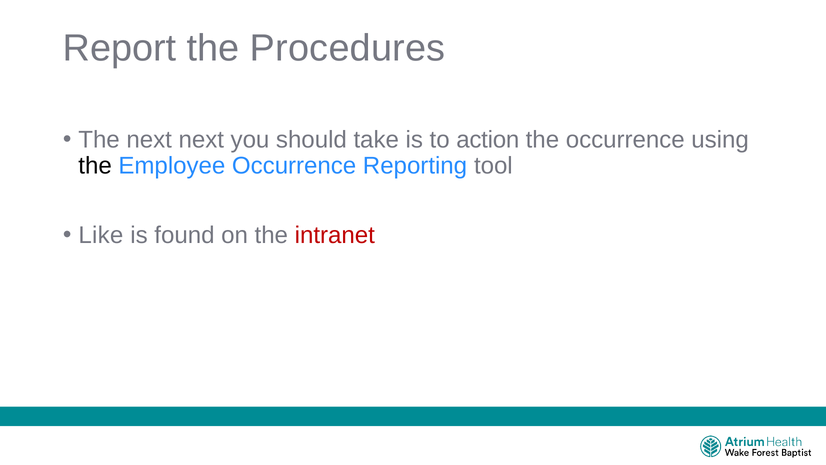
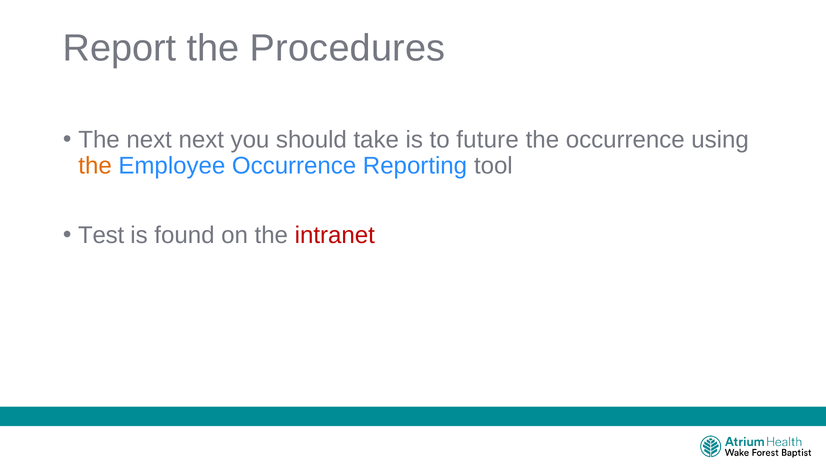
action: action -> future (488, 140)
the colour: black -> orange (95, 166)
Like: Like -> Test (101, 235)
